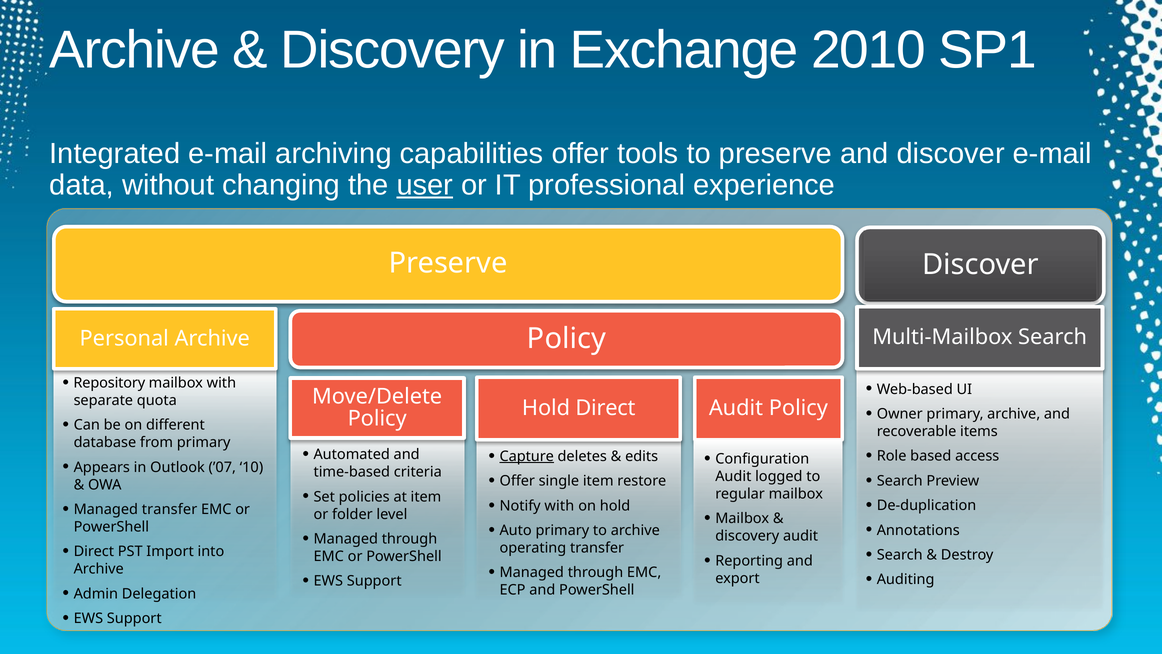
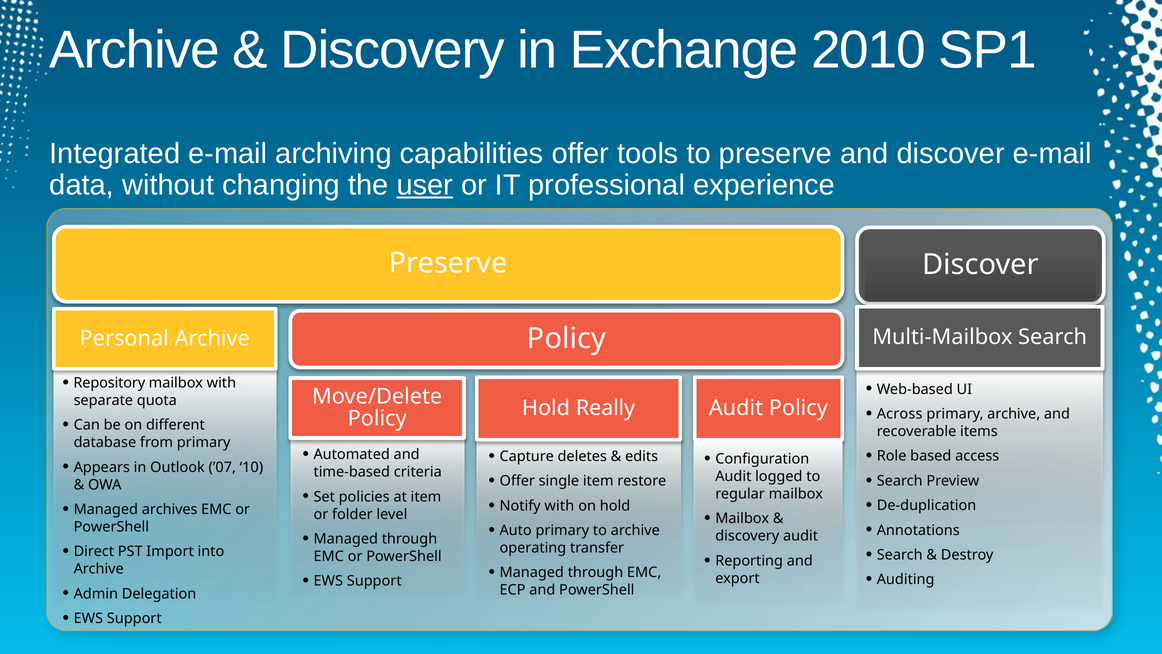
Hold Direct: Direct -> Really (605, 408)
Owner: Owner -> Across (900, 414)
Capture underline: present -> none (527, 456)
Managed transfer: transfer -> archives (170, 509)
